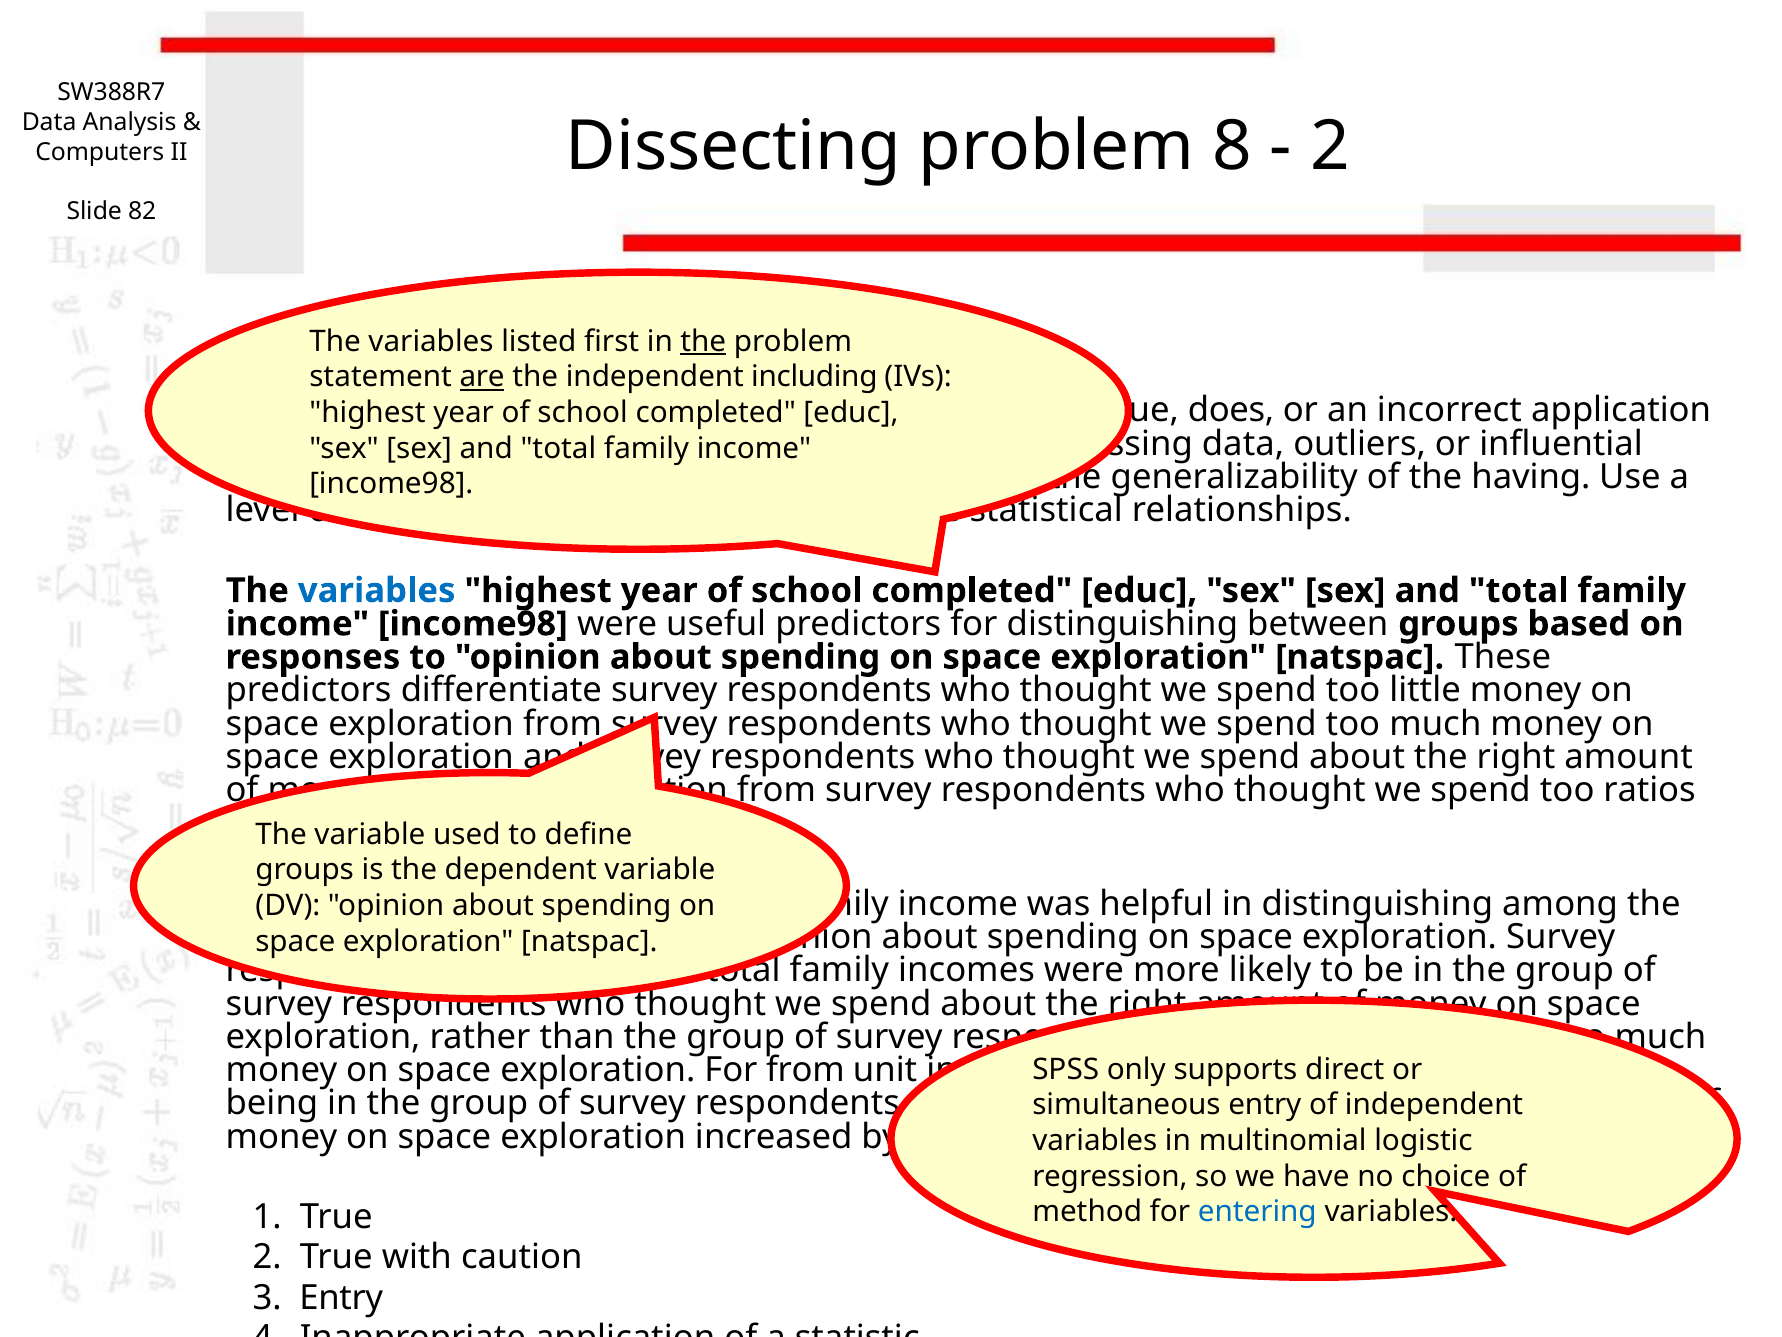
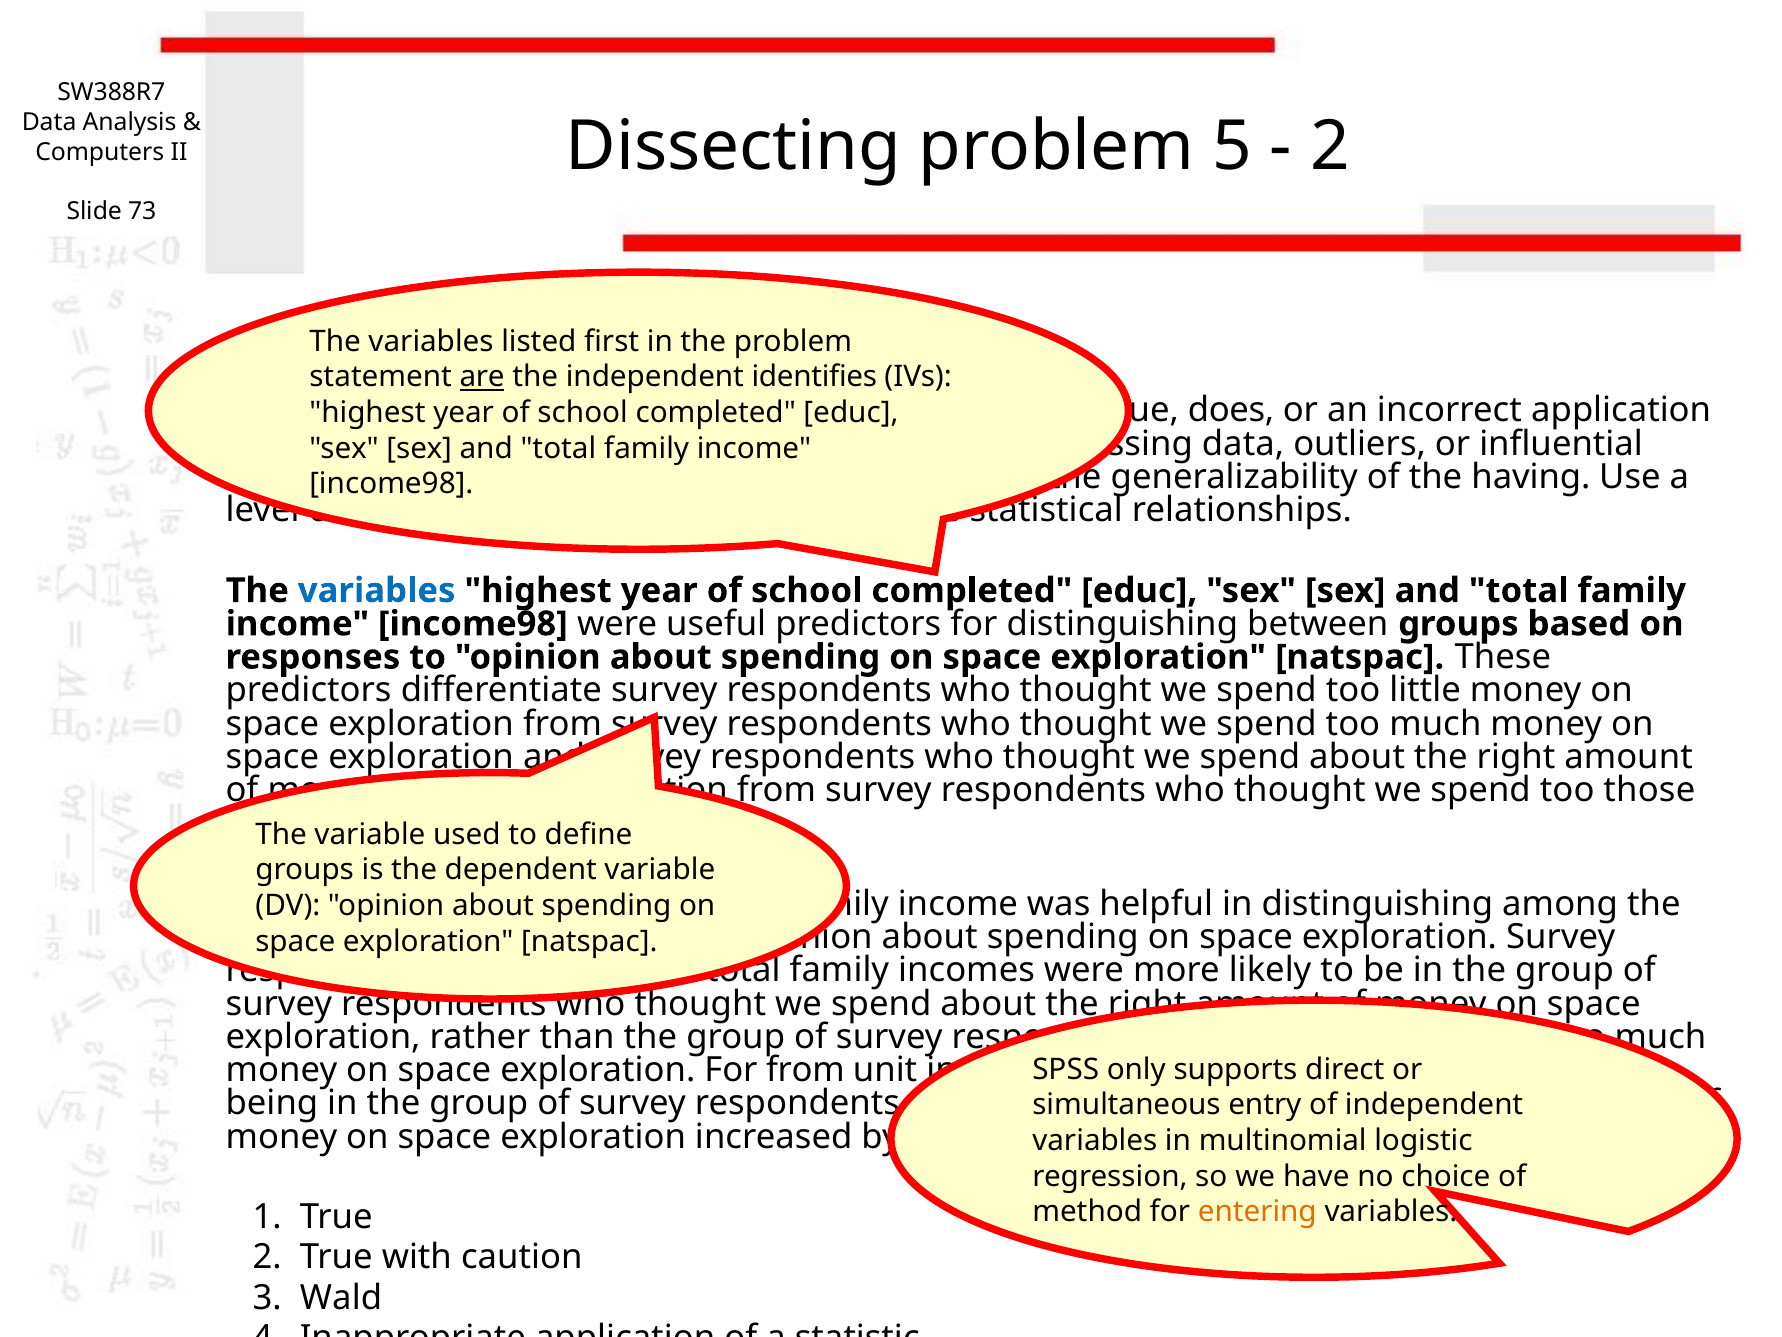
8: 8 -> 5 (1232, 147)
82: 82 -> 73 (142, 212)
the underline: present -> none (703, 341)
including: including -> identifies (814, 377)
ratios: ratios -> those (1649, 790)
entering colour: blue -> orange (1257, 1212)
3 Entry: Entry -> Wald (341, 1297)
